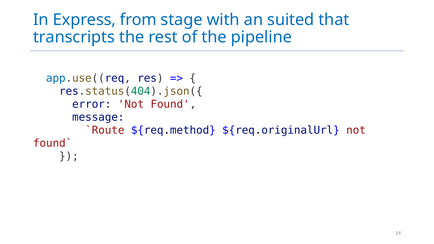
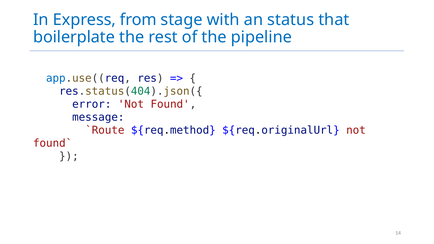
suited: suited -> status (291, 20)
transcripts: transcripts -> boilerplate (74, 37)
